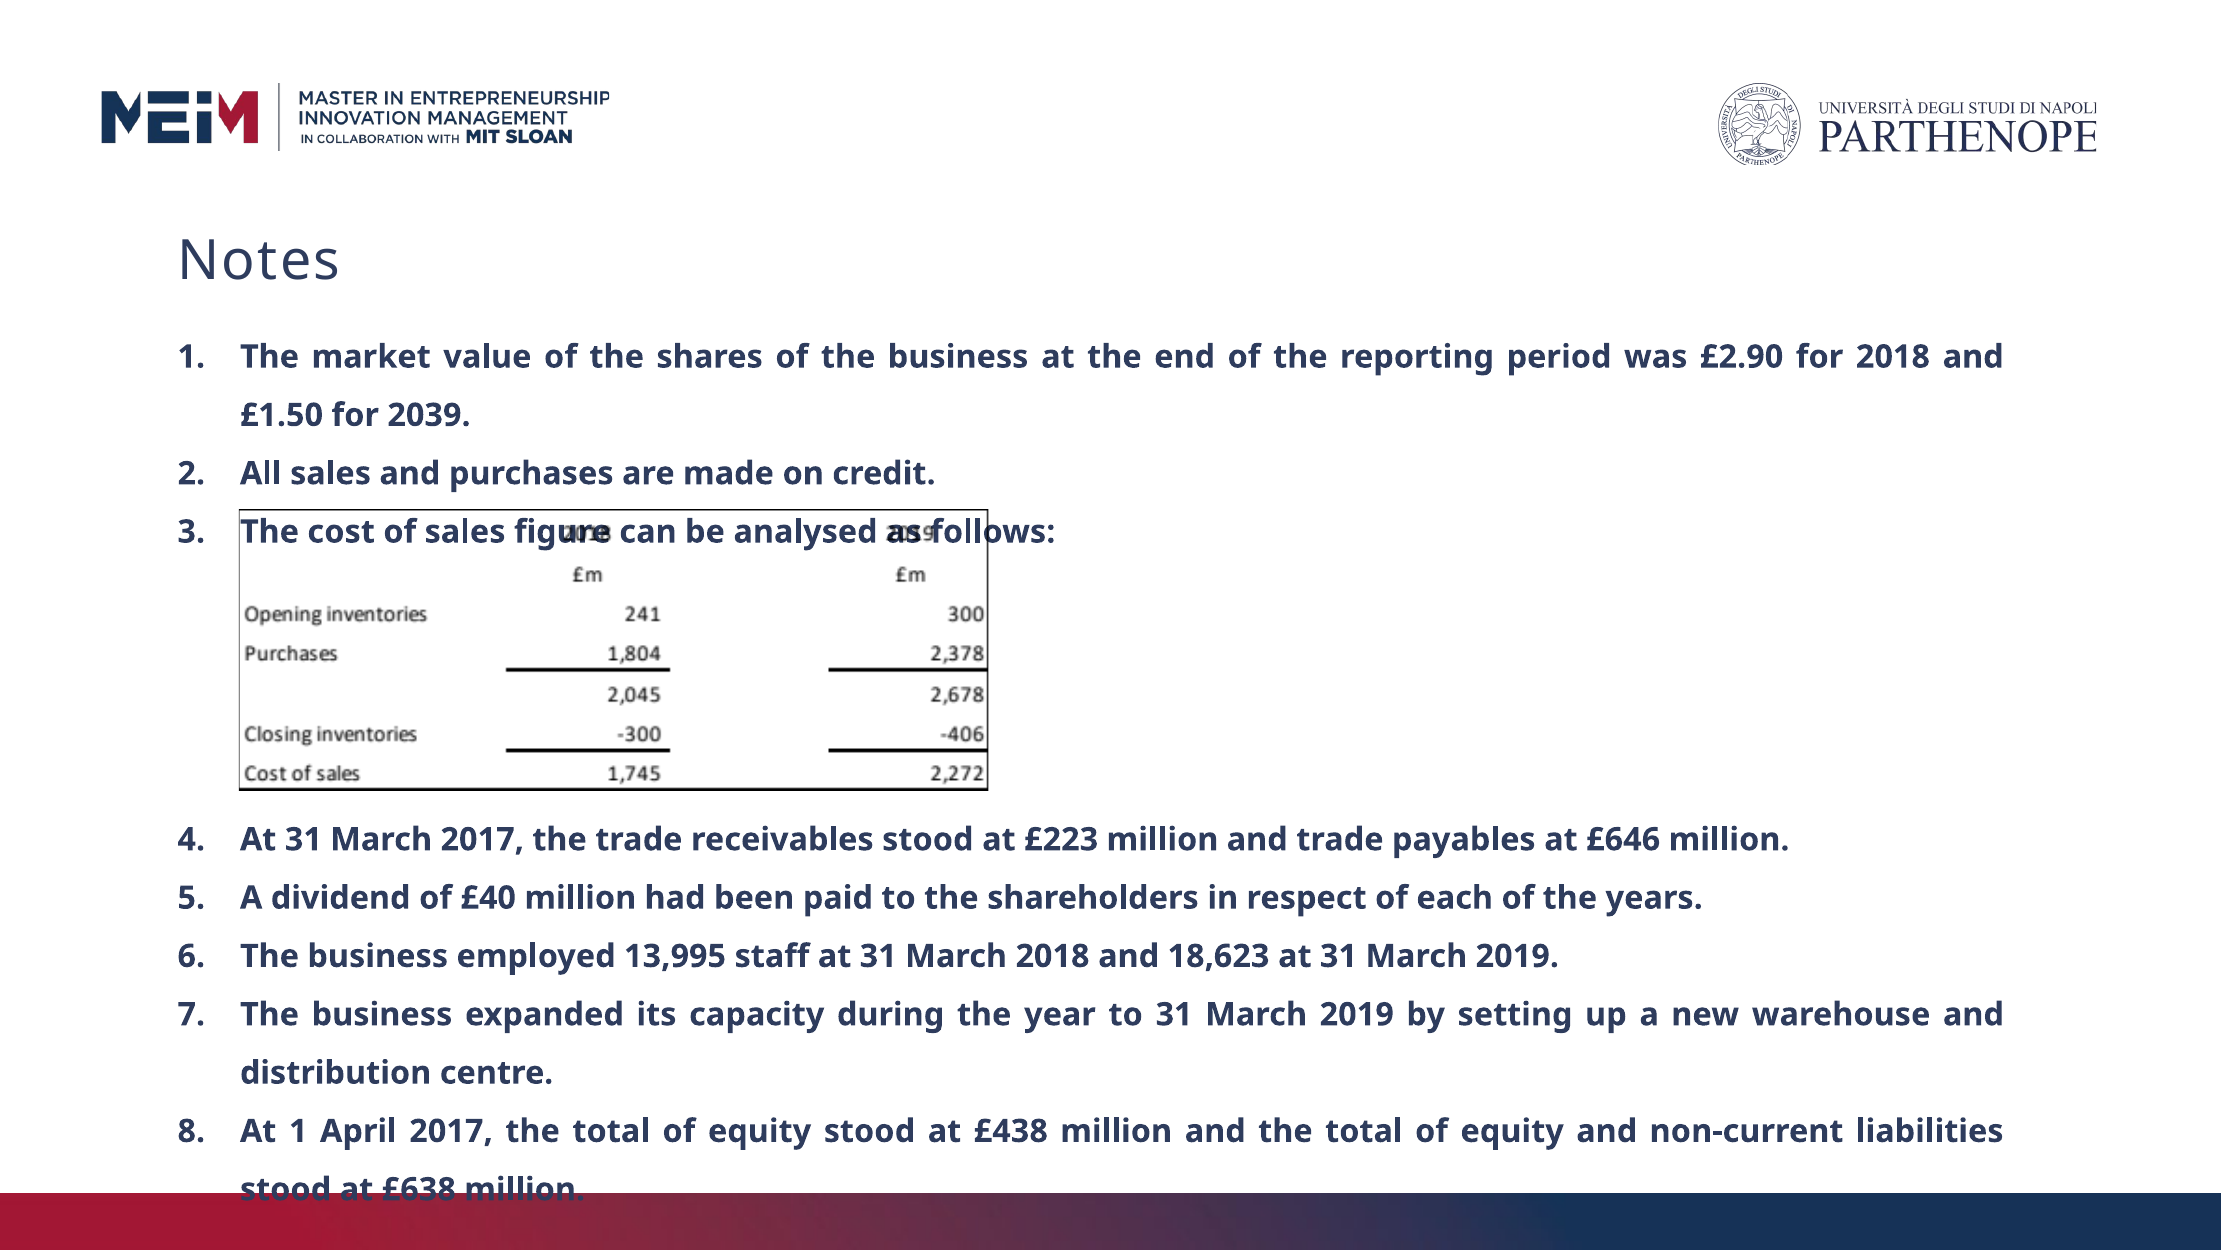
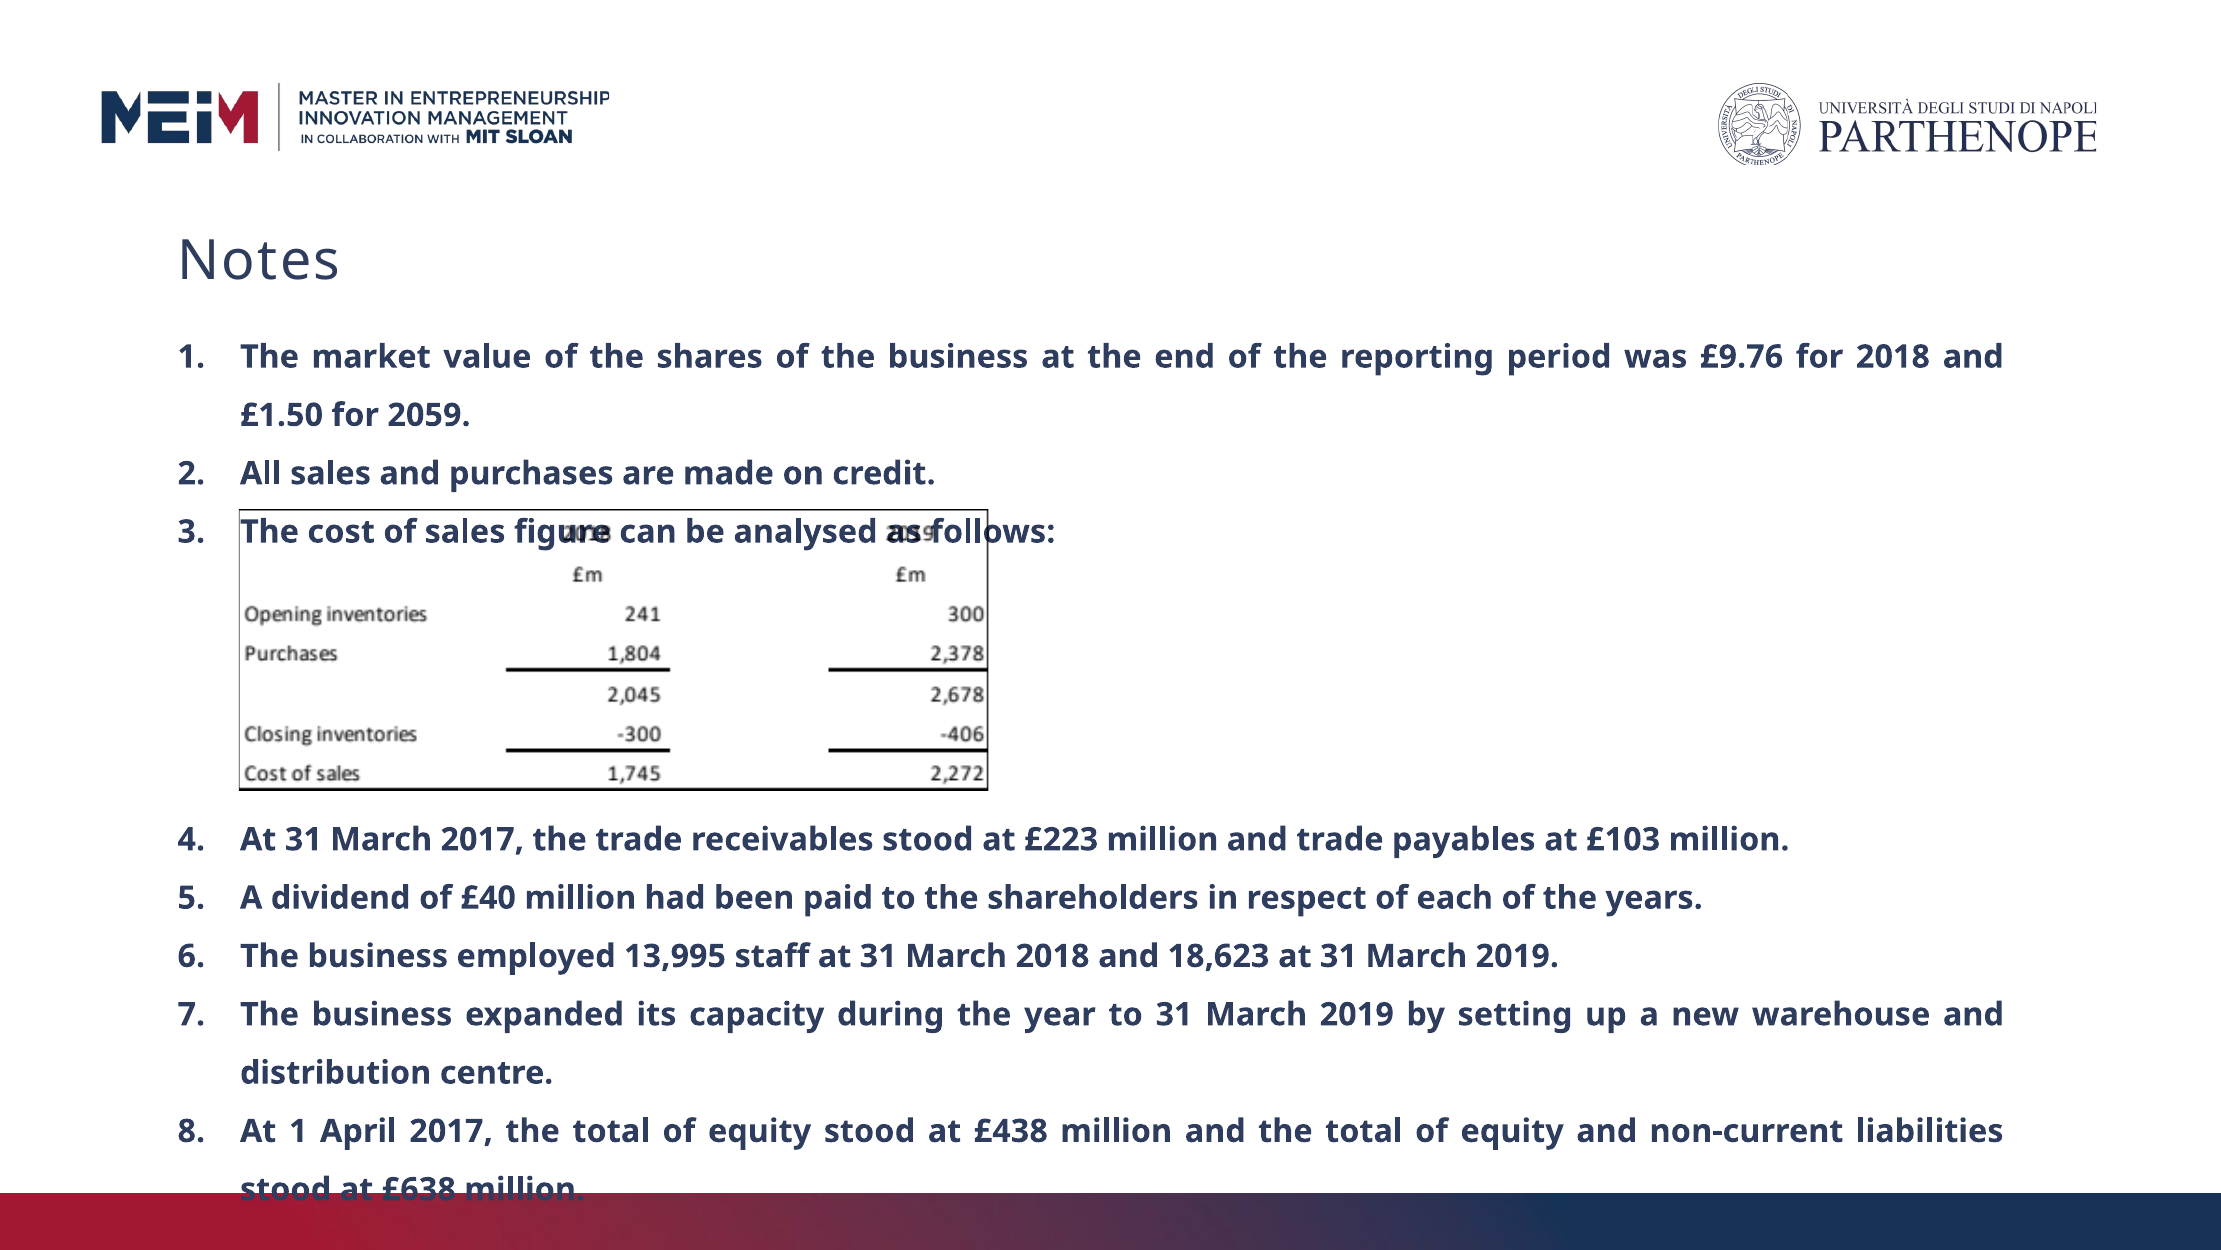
£2.90: £2.90 -> £9.76 (1742, 357)
2039: 2039 -> 2059 (429, 415)
£646: £646 -> £103 (1623, 839)
